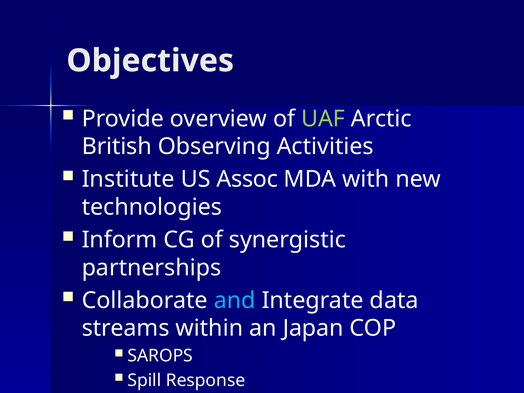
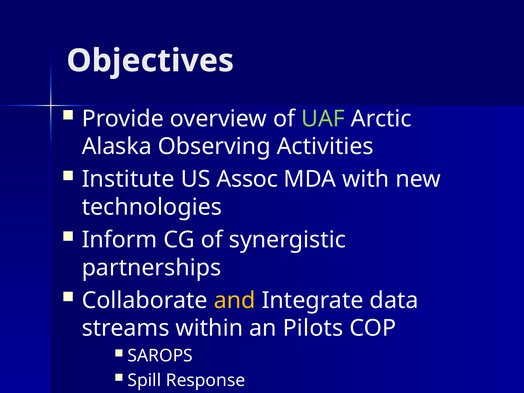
British: British -> Alaska (117, 147)
and colour: light blue -> yellow (235, 300)
Japan: Japan -> Pilots (313, 328)
